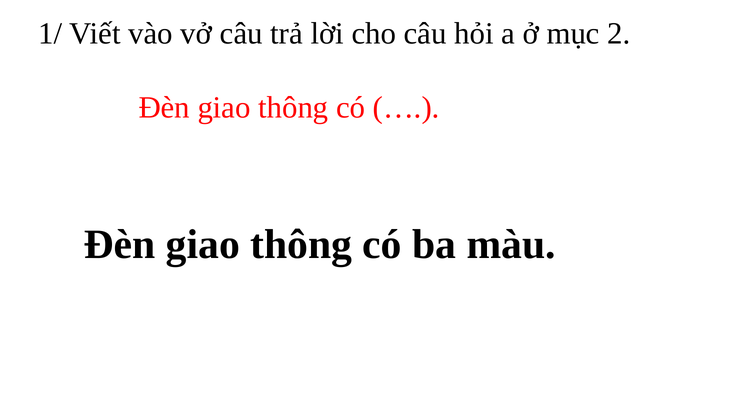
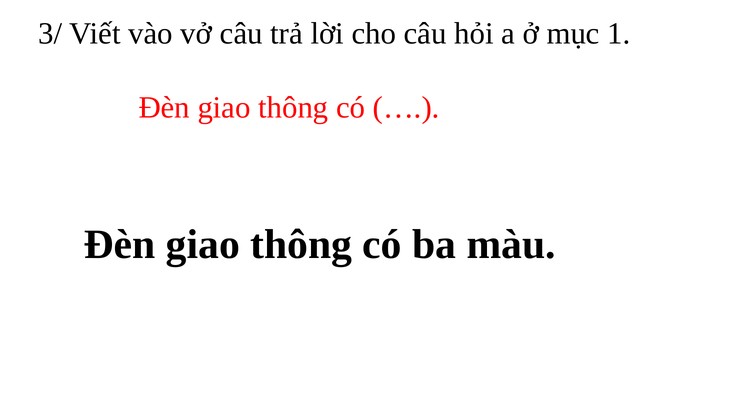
1/: 1/ -> 3/ (50, 34)
2: 2 -> 1 (619, 34)
